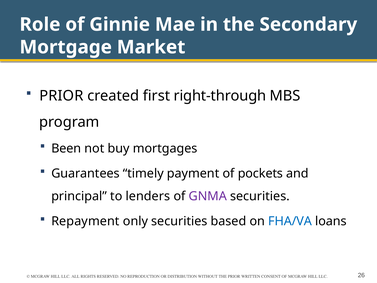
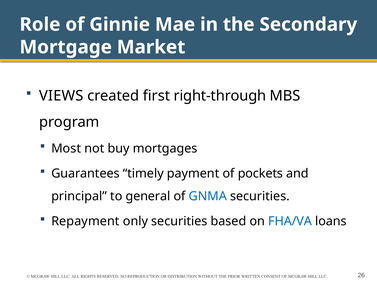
PRIOR: PRIOR -> VIEWS (61, 96)
Been: Been -> Most (66, 148)
lenders: lenders -> general (148, 196)
GNMA colour: purple -> blue (208, 196)
